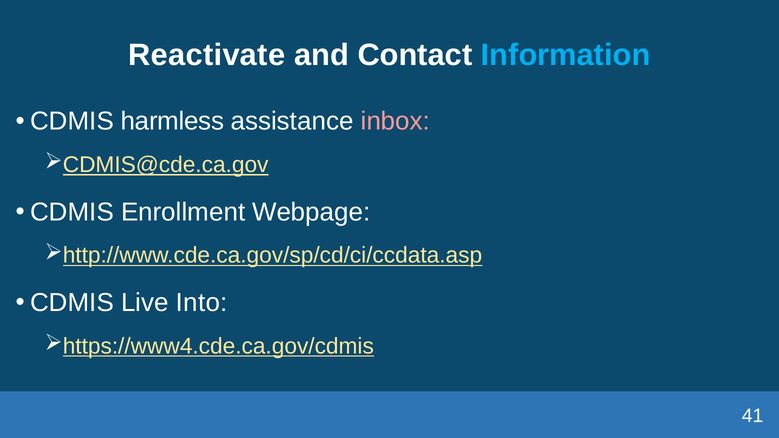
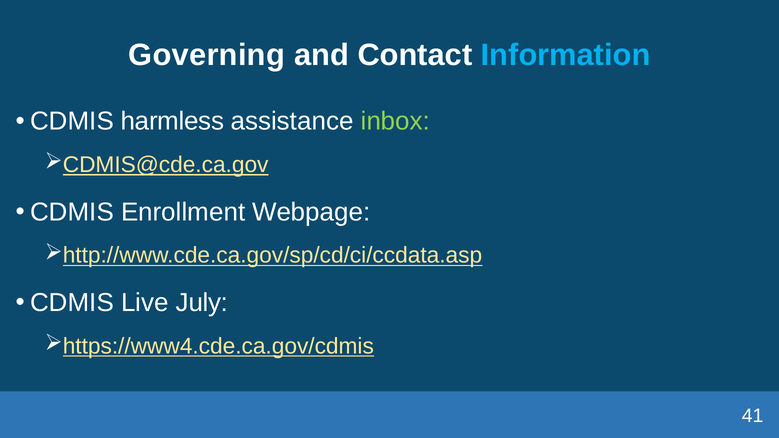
Reactivate: Reactivate -> Governing (207, 55)
inbox colour: pink -> light green (395, 121)
Into: Into -> July (202, 303)
